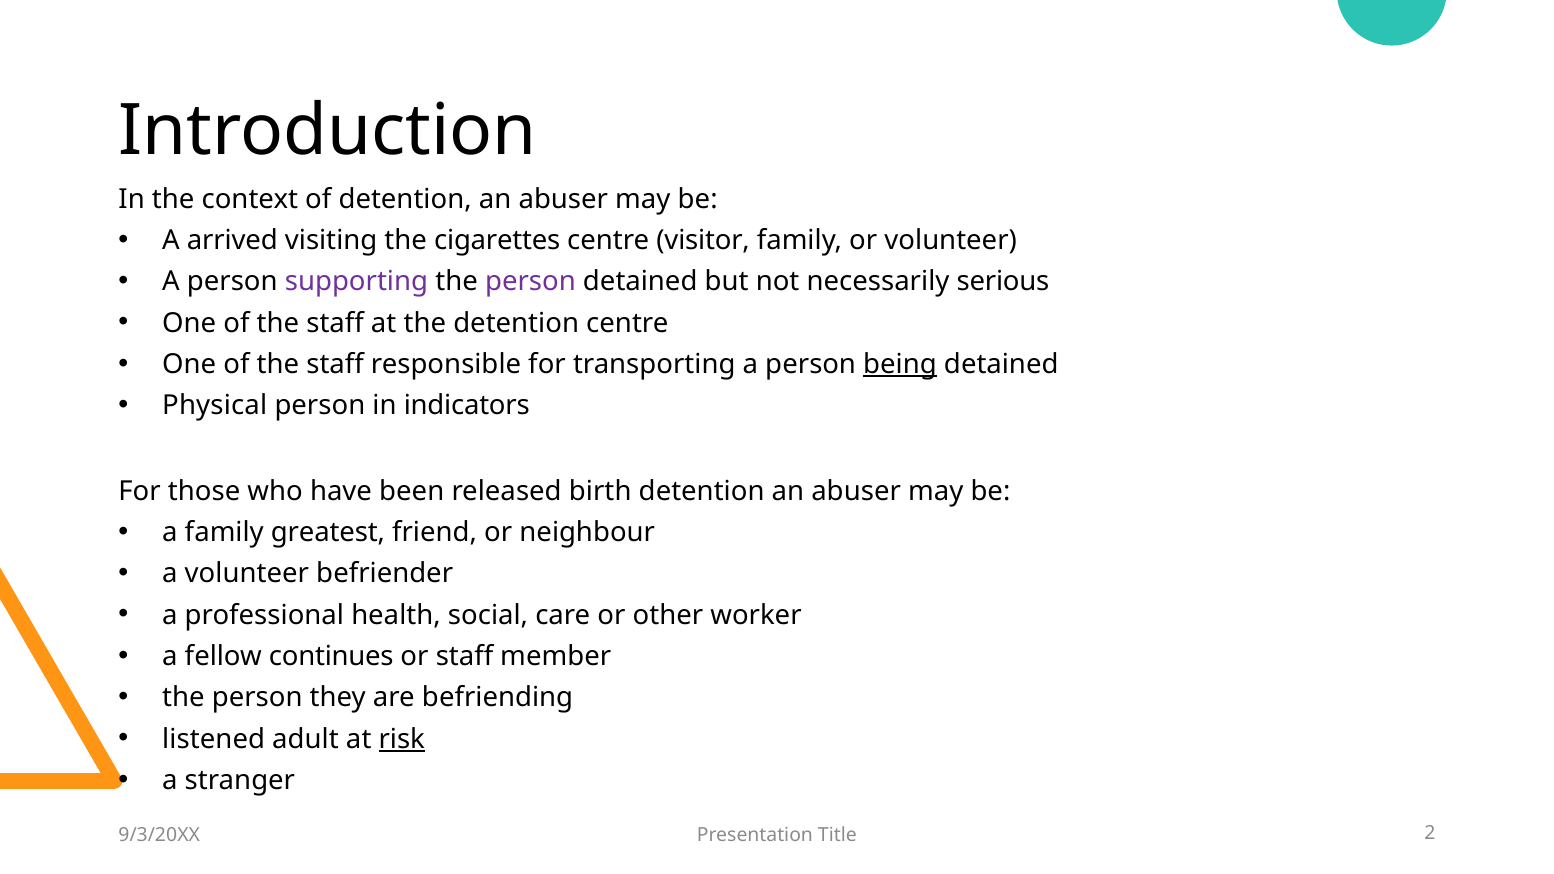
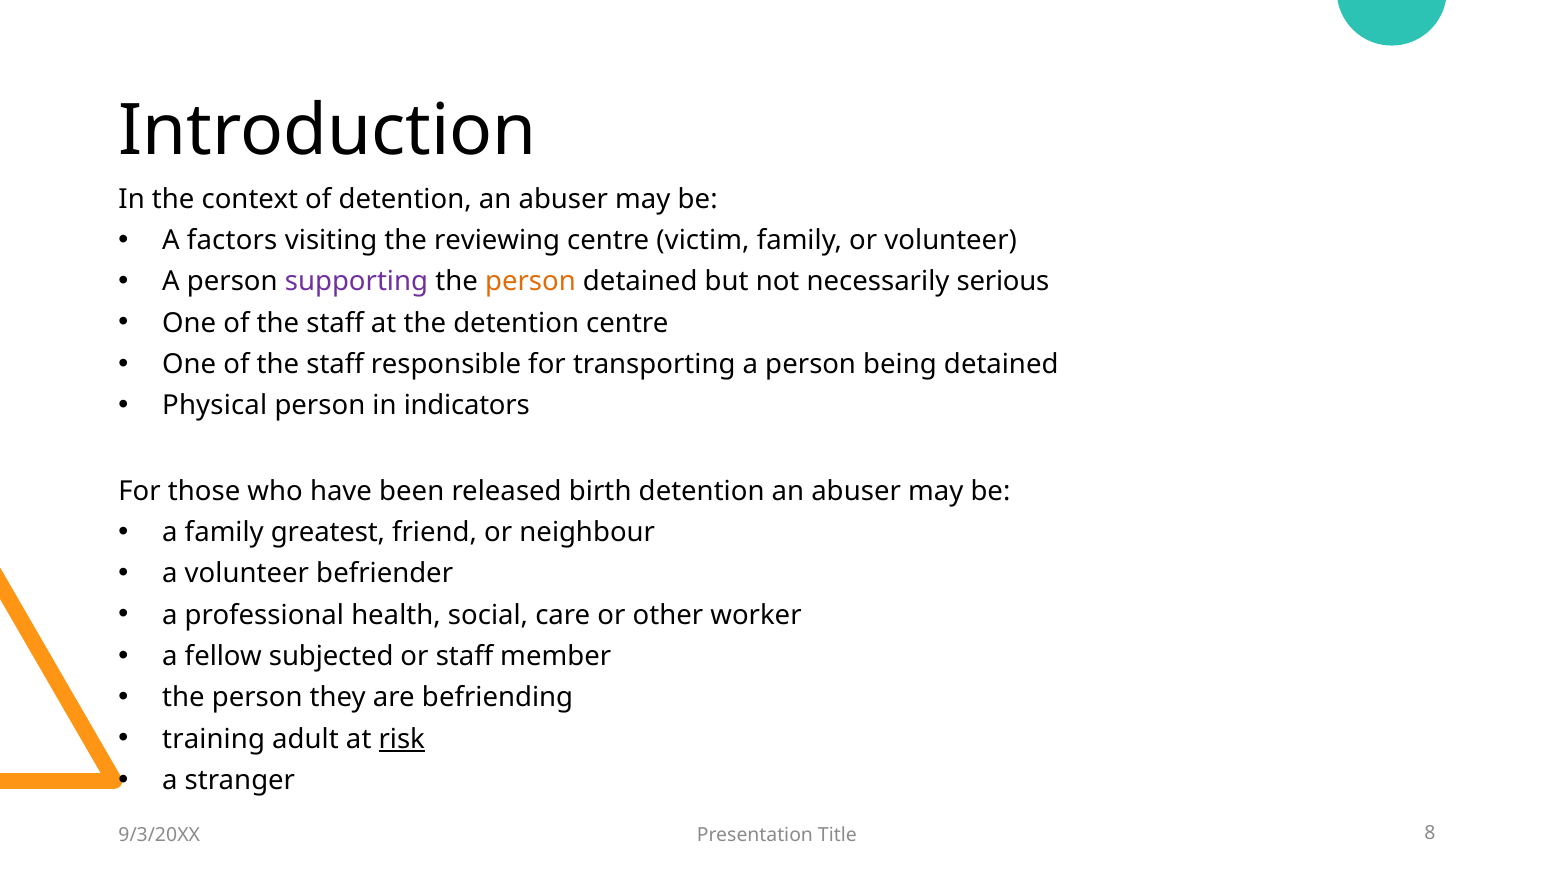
arrived: arrived -> factors (232, 241)
cigarettes: cigarettes -> reviewing (497, 241)
visitor: visitor -> victim (703, 241)
person colour: purple -> orange (530, 282)
being underline: present -> none (900, 365)
continues: continues -> subjected (331, 657)
listened: listened -> training (214, 739)
2: 2 -> 8 (1430, 833)
